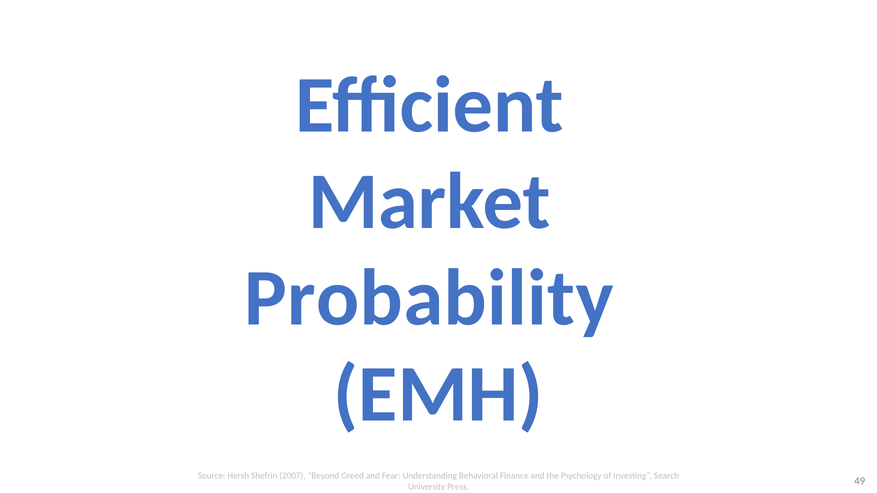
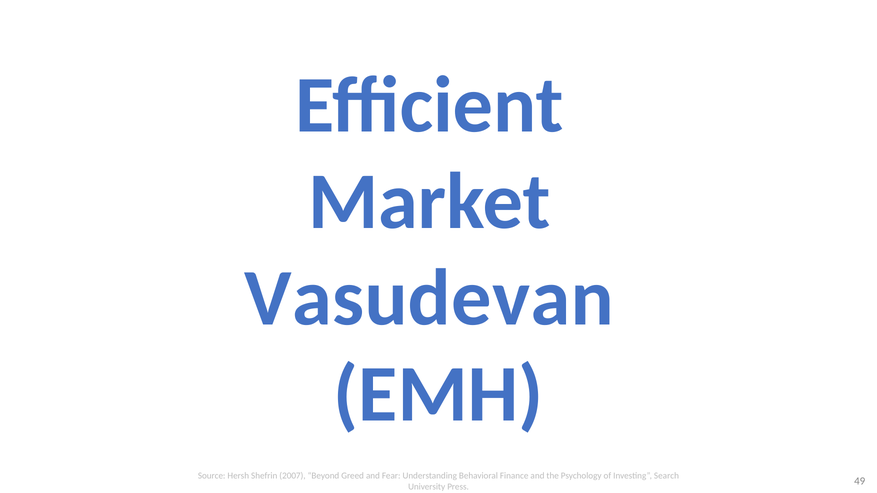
Probability: Probability -> Vasudevan (429, 298)
